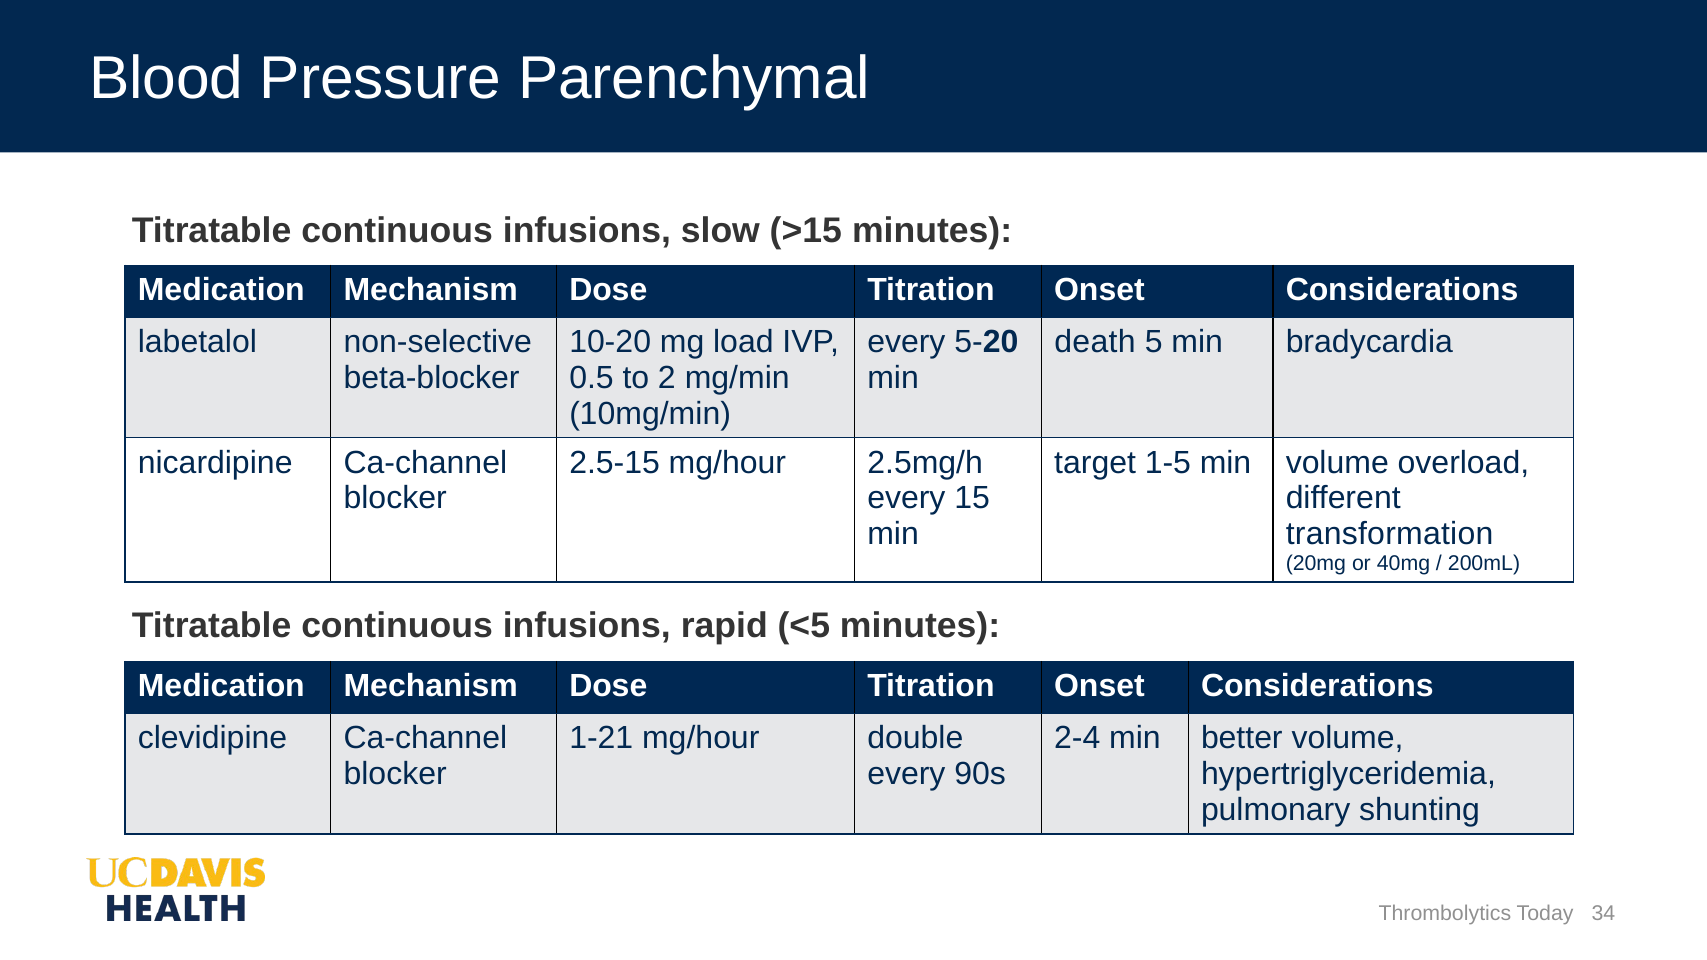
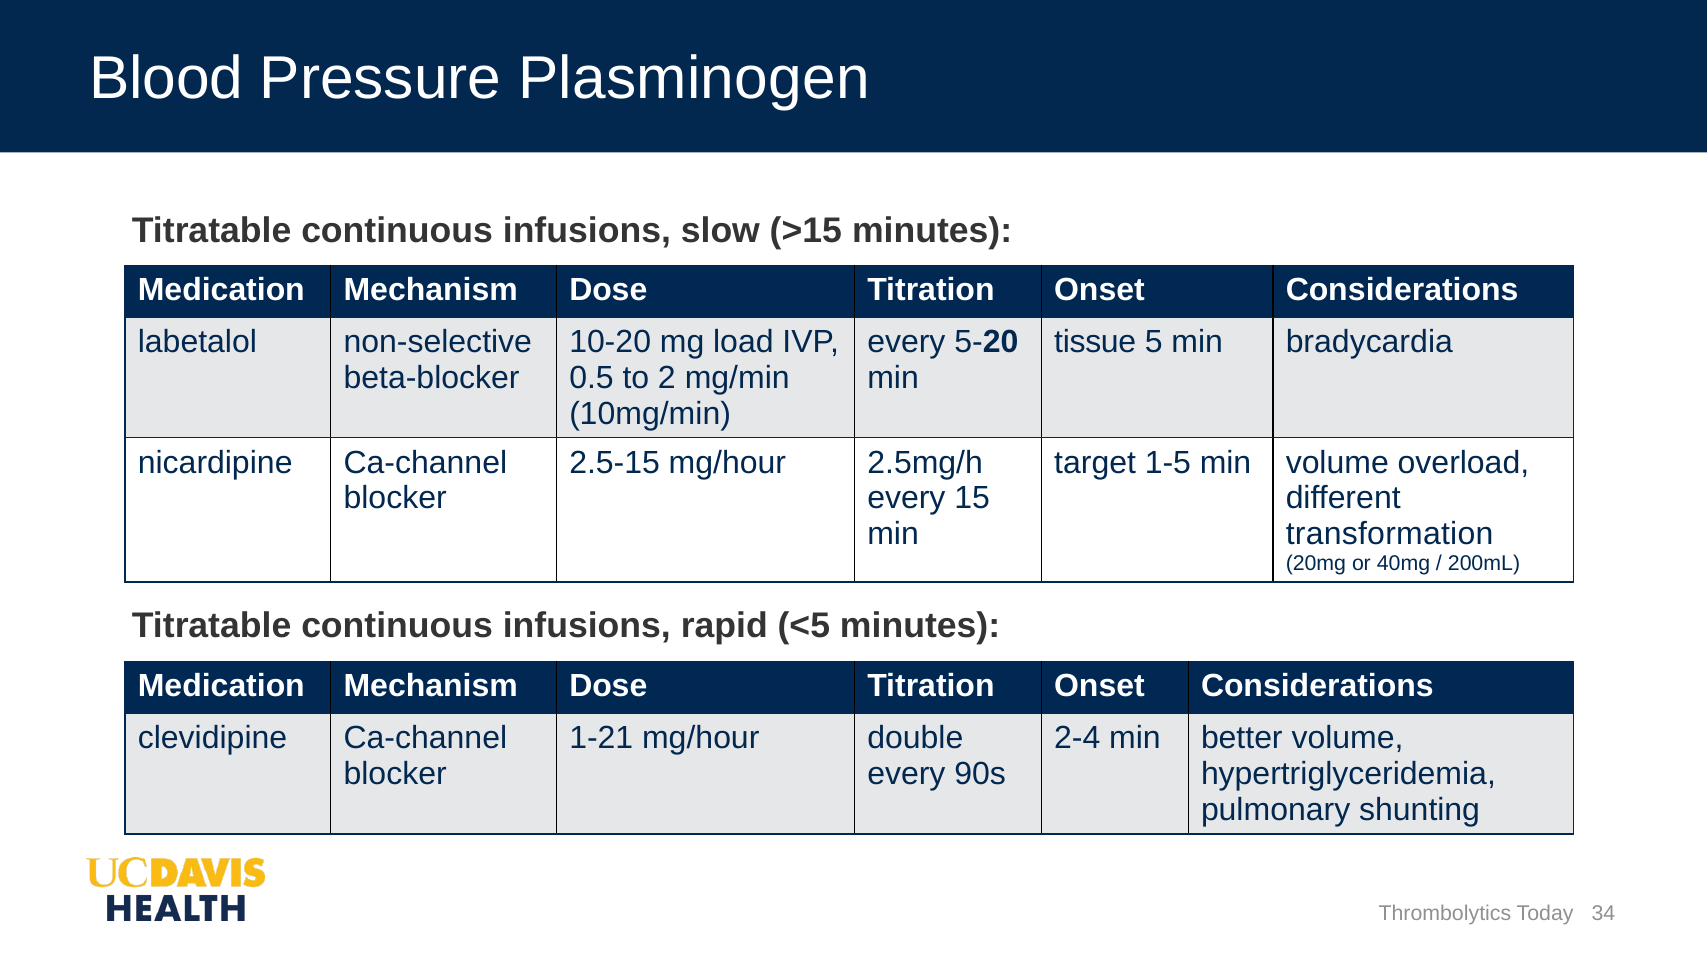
Parenchymal: Parenchymal -> Plasminogen (694, 78)
death: death -> tissue (1095, 342)
